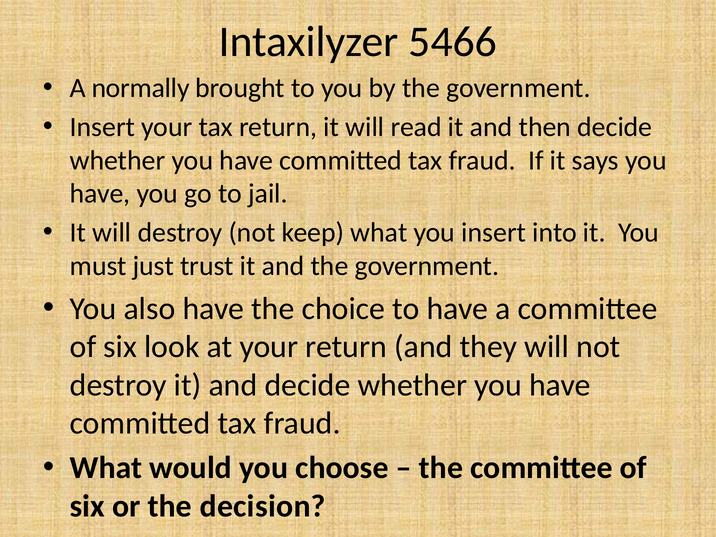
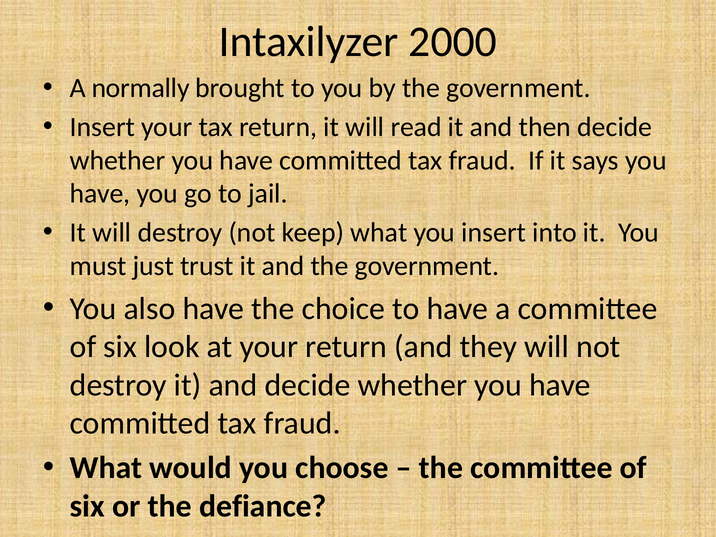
5466: 5466 -> 2000 (453, 42)
decision: decision -> defiance (263, 506)
